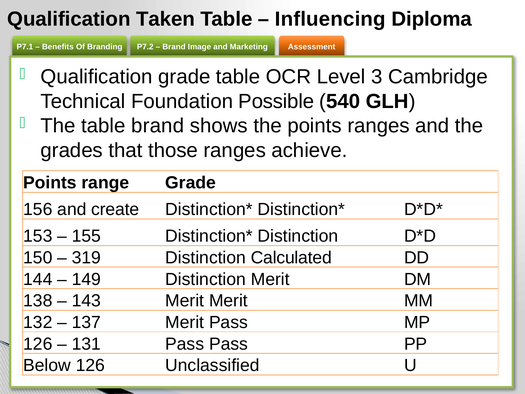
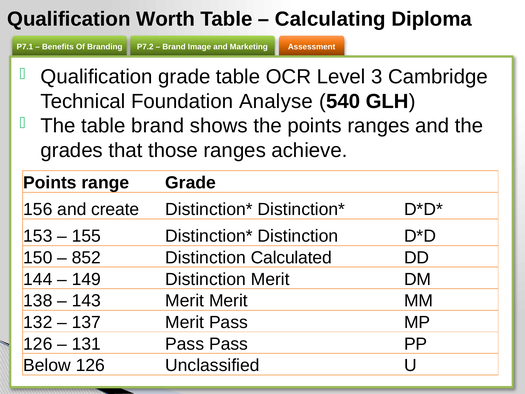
Taken: Taken -> Worth (166, 19)
Influencing: Influencing -> Calculating (330, 19)
Possible: Possible -> Analyse (276, 101)
319: 319 -> 852 (86, 257)
